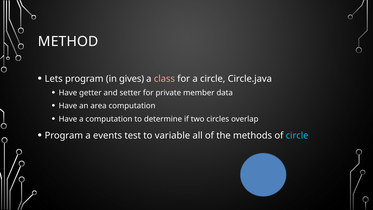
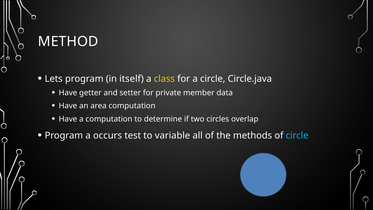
gives: gives -> itself (132, 79)
class colour: pink -> yellow (164, 79)
events: events -> occurs (108, 135)
